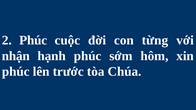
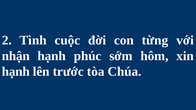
2 Phúc: Phúc -> Tình (33, 40)
phúc: phúc -> hạnh (16, 72)
